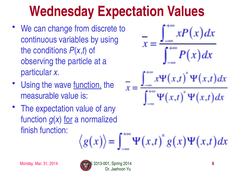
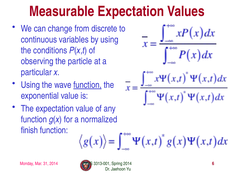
Wednesday: Wednesday -> Measurable (62, 11)
measurable: measurable -> exponential (40, 96)
for underline: present -> none (68, 120)
